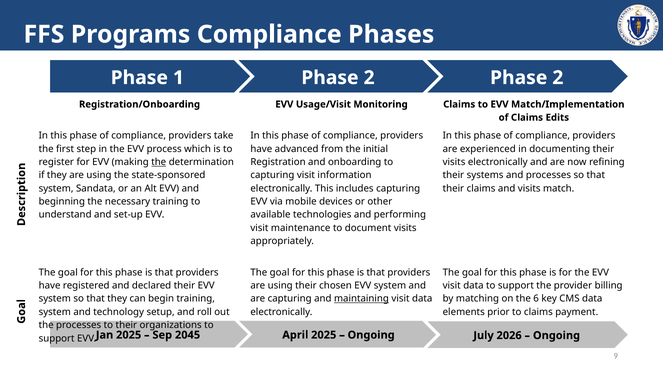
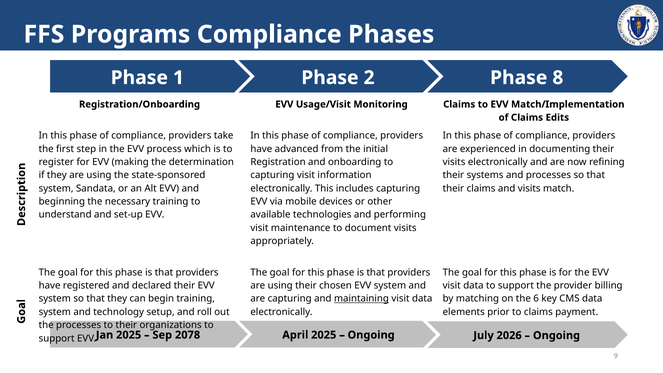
2 Phase 2: 2 -> 8 (558, 78)
the underline: present -> none (159, 162)
2045: 2045 -> 2078 (188, 335)
